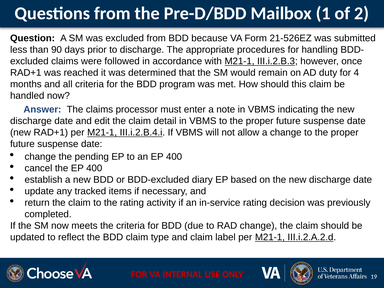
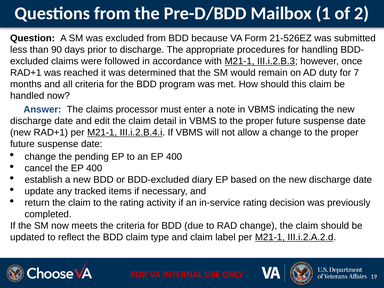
4: 4 -> 7 (356, 73)
